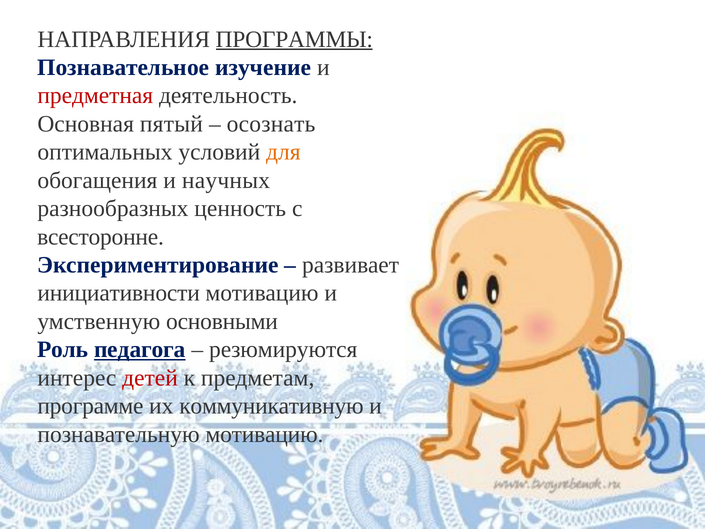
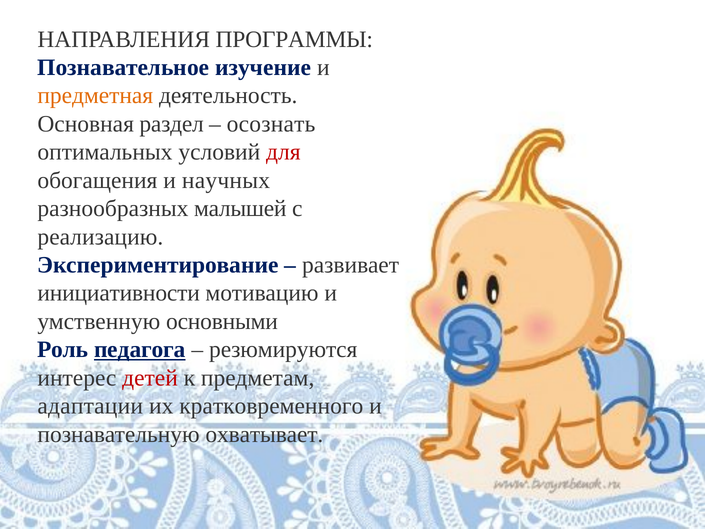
ПРОГРАММЫ underline: present -> none (294, 39)
предметная colour: red -> orange (95, 96)
пятый: пятый -> раздел (172, 124)
для colour: orange -> red (283, 152)
ценность: ценность -> малышей (240, 208)
всесторонне: всесторонне -> реализацию (100, 237)
программе: программе -> адаптации (90, 406)
коммуникативную: коммуникативную -> кратковременного (271, 406)
познавательную мотивацию: мотивацию -> охватывает (264, 434)
